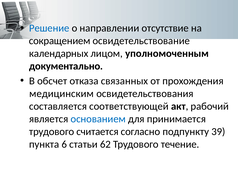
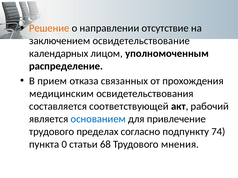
Решение colour: blue -> orange (49, 28)
сокращением: сокращением -> заключением (60, 41)
документально: документально -> распределение (66, 66)
обсчет: обсчет -> прием (52, 81)
принимается: принимается -> привлечение (176, 119)
считается: считается -> пределах (98, 132)
39: 39 -> 74 (218, 132)
6: 6 -> 0 (64, 145)
62: 62 -> 68 (105, 145)
течение: течение -> мнения (180, 145)
